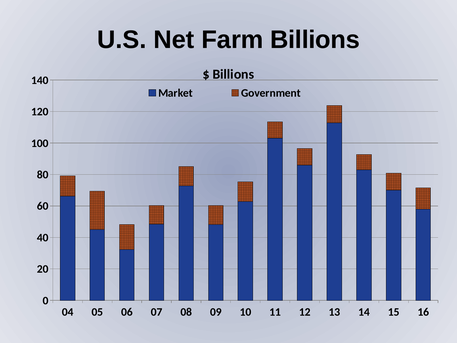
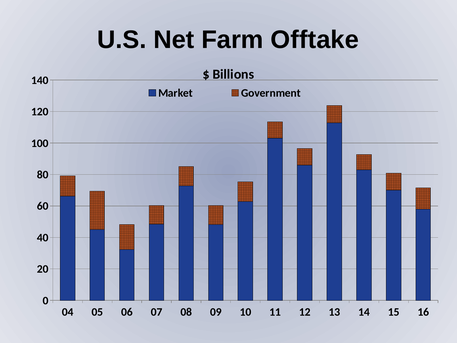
Farm Billions: Billions -> Offtake (315, 40)
